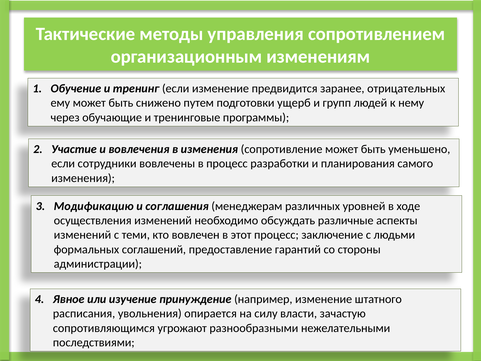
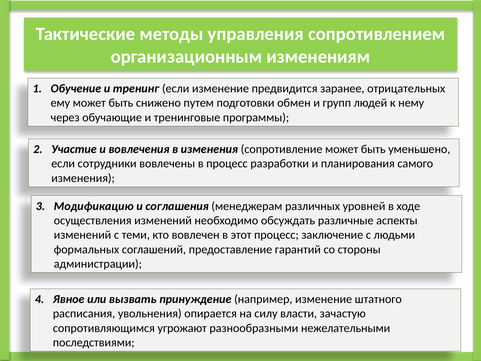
ущерб: ущерб -> обмен (294, 103)
изучение: изучение -> вызвать (133, 299)
